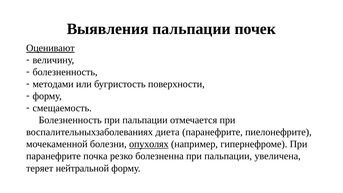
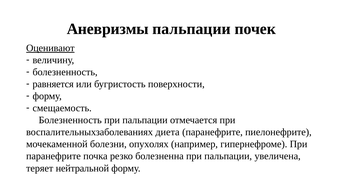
Выявления: Выявления -> Аневризмы (108, 29)
методами: методами -> равняется (53, 84)
опухолях underline: present -> none (149, 144)
